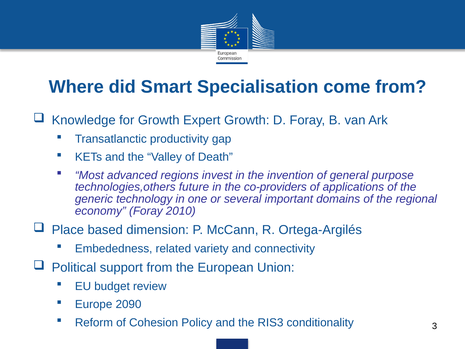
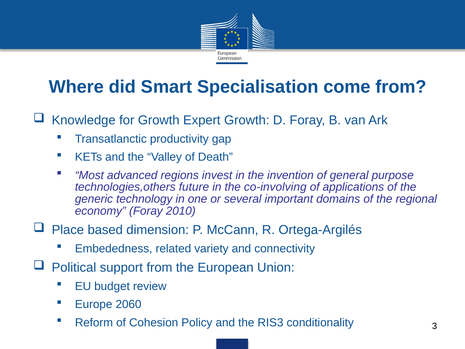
co-providers: co-providers -> co-involving (275, 187)
2090: 2090 -> 2060 (128, 304)
